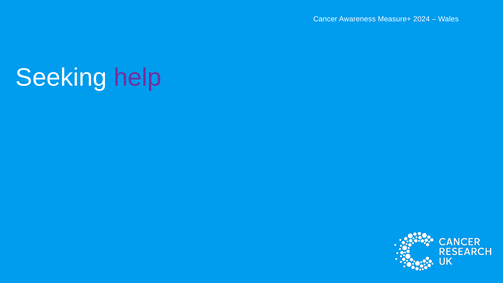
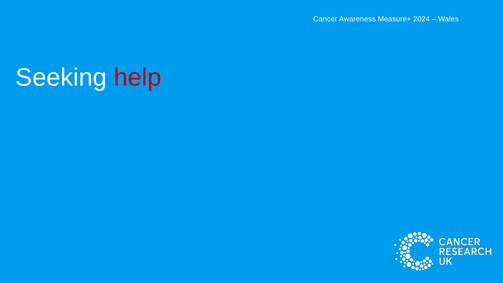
help colour: purple -> red (138, 78)
